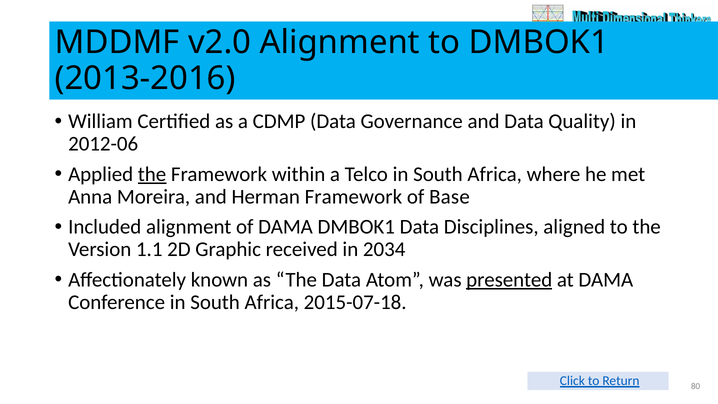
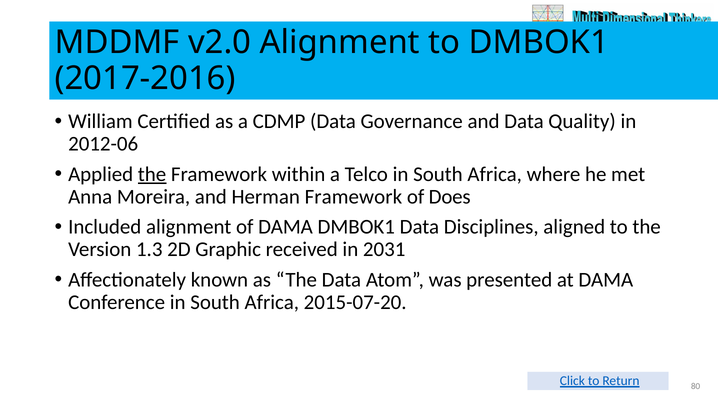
2013-2016: 2013-2016 -> 2017-2016 (145, 78)
Base: Base -> Does (450, 197)
1.1: 1.1 -> 1.3 (149, 249)
2034: 2034 -> 2031 (384, 249)
presented underline: present -> none (509, 280)
2015-07-18: 2015-07-18 -> 2015-07-20 (355, 302)
